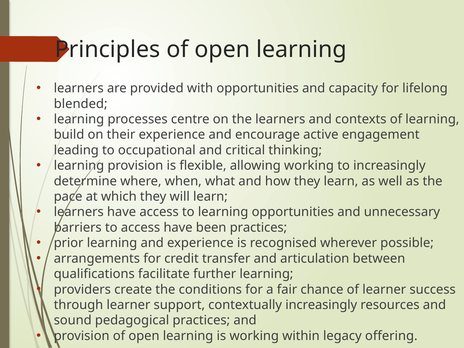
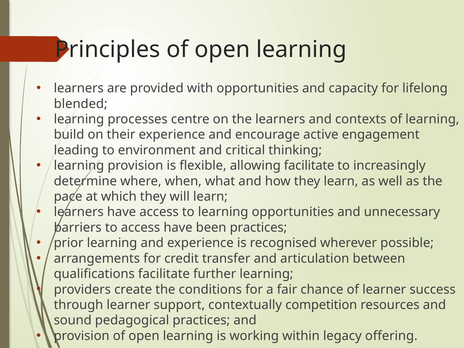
occupational: occupational -> environment (157, 150)
allowing working: working -> facilitate (309, 166)
contextually increasingly: increasingly -> competition (321, 305)
